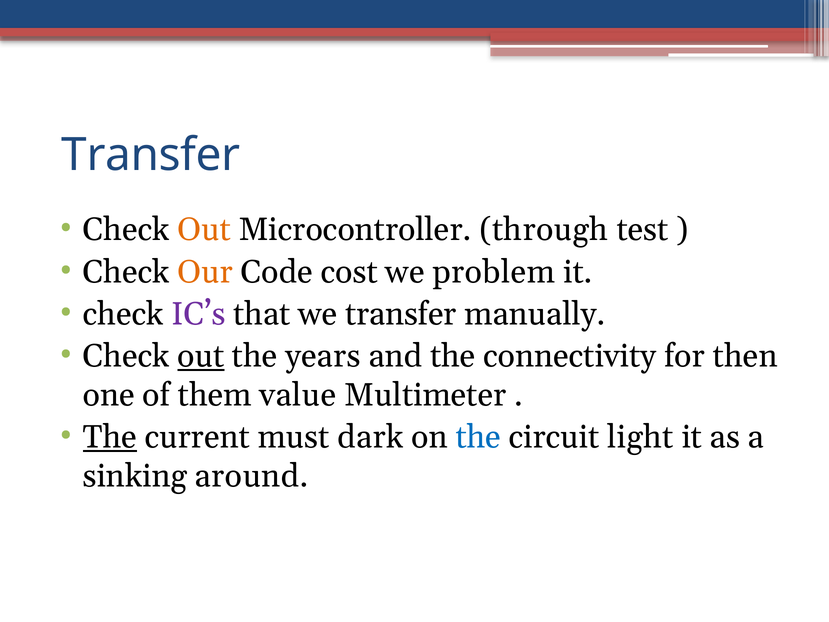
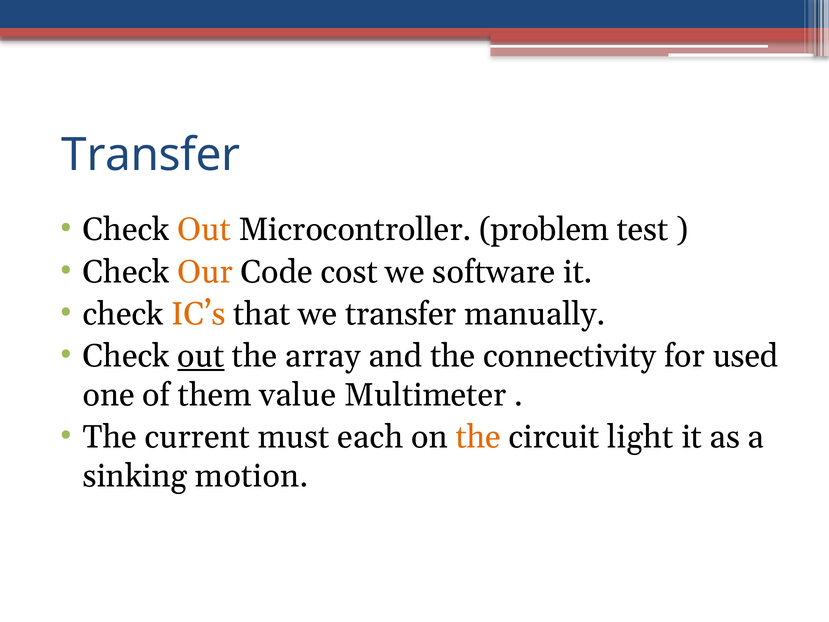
through: through -> problem (544, 230)
problem: problem -> software (494, 272)
IC’s colour: purple -> orange (198, 314)
years: years -> array (323, 356)
then: then -> used (745, 356)
The underline: present -> none (110, 437)
dark: dark -> each (370, 437)
the colour: blue -> orange (478, 437)
around: around -> motion (252, 476)
